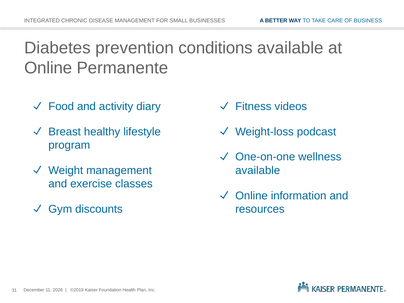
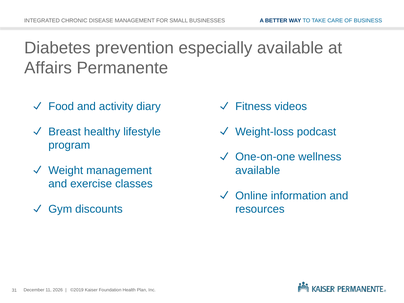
conditions: conditions -> especially (215, 48)
Online: Online -> Affairs (48, 68)
